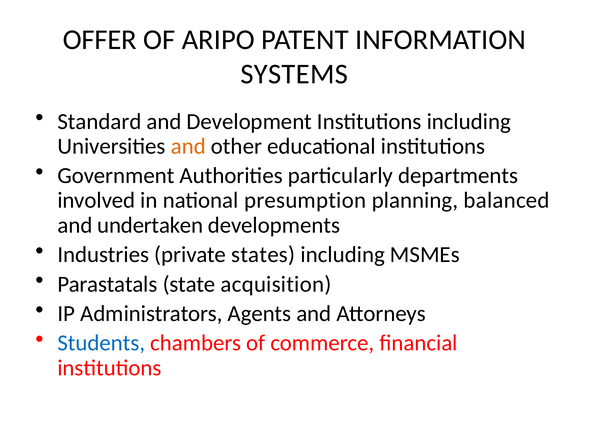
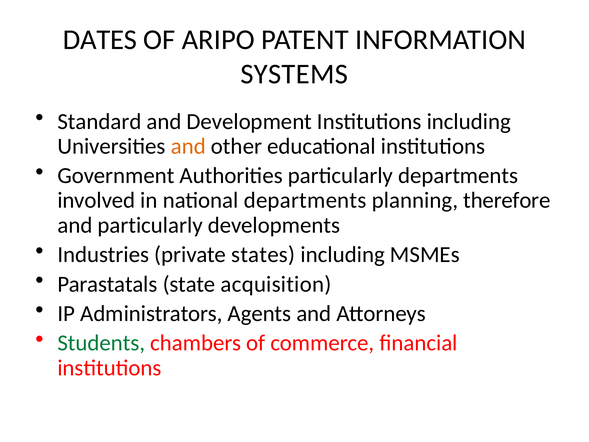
OFFER: OFFER -> DATES (100, 40)
national presumption: presumption -> departments (305, 200)
balanced: balanced -> therefore (507, 200)
and undertaken: undertaken -> particularly (150, 225)
Students colour: blue -> green (101, 343)
